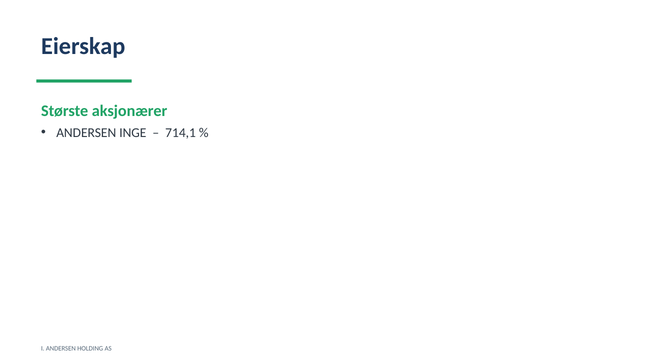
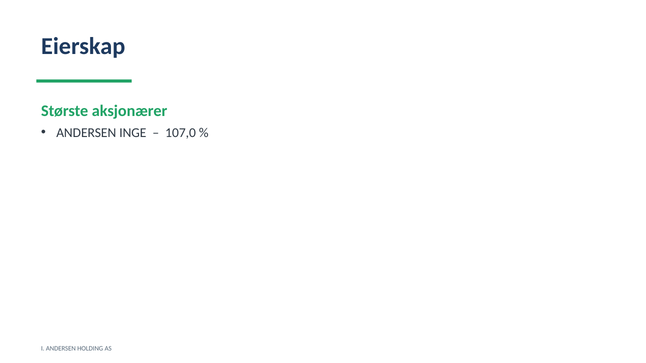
714,1: 714,1 -> 107,0 (181, 133)
